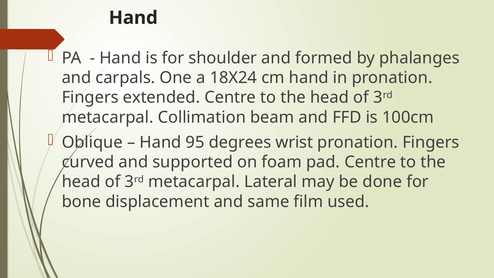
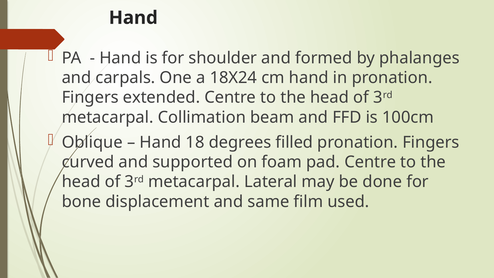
95: 95 -> 18 (195, 142)
wrist: wrist -> filled (294, 142)
